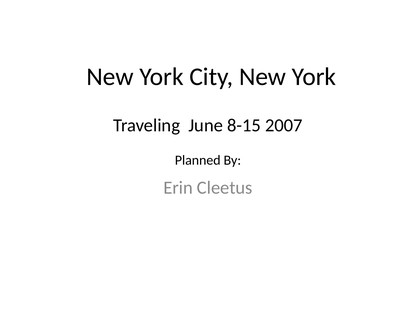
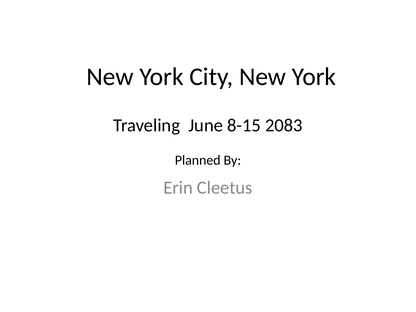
2007: 2007 -> 2083 (284, 125)
